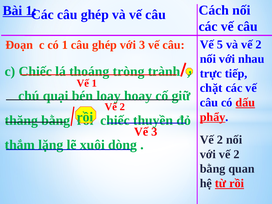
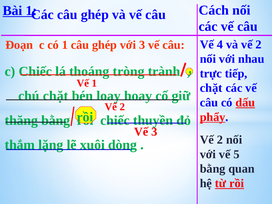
5: 5 -> 4 (220, 44)
chú quại: quại -> chặt (56, 96)
với vế 2: 2 -> 5 (236, 154)
